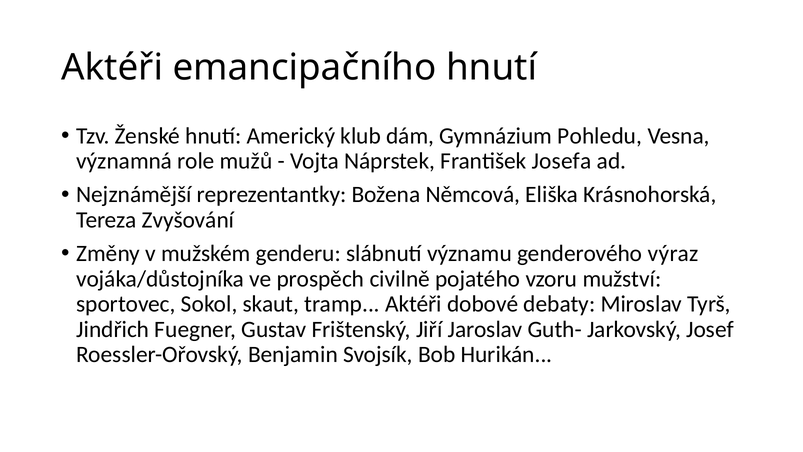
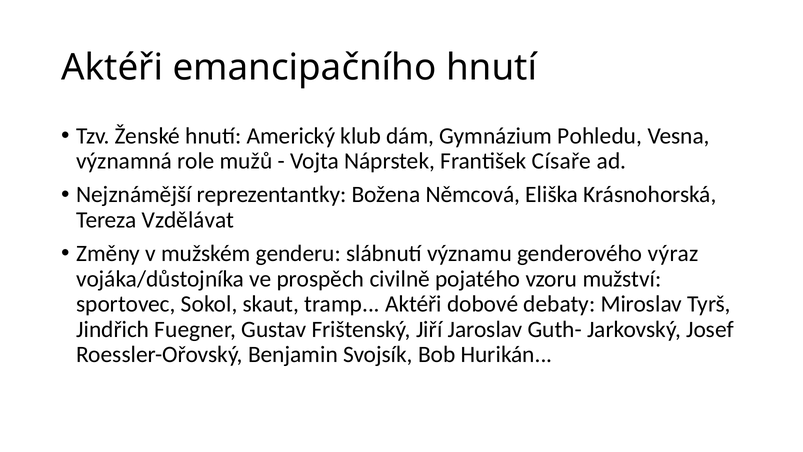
Josefa: Josefa -> Císaře (562, 161)
Zvyšování: Zvyšování -> Vzdělávat (188, 220)
